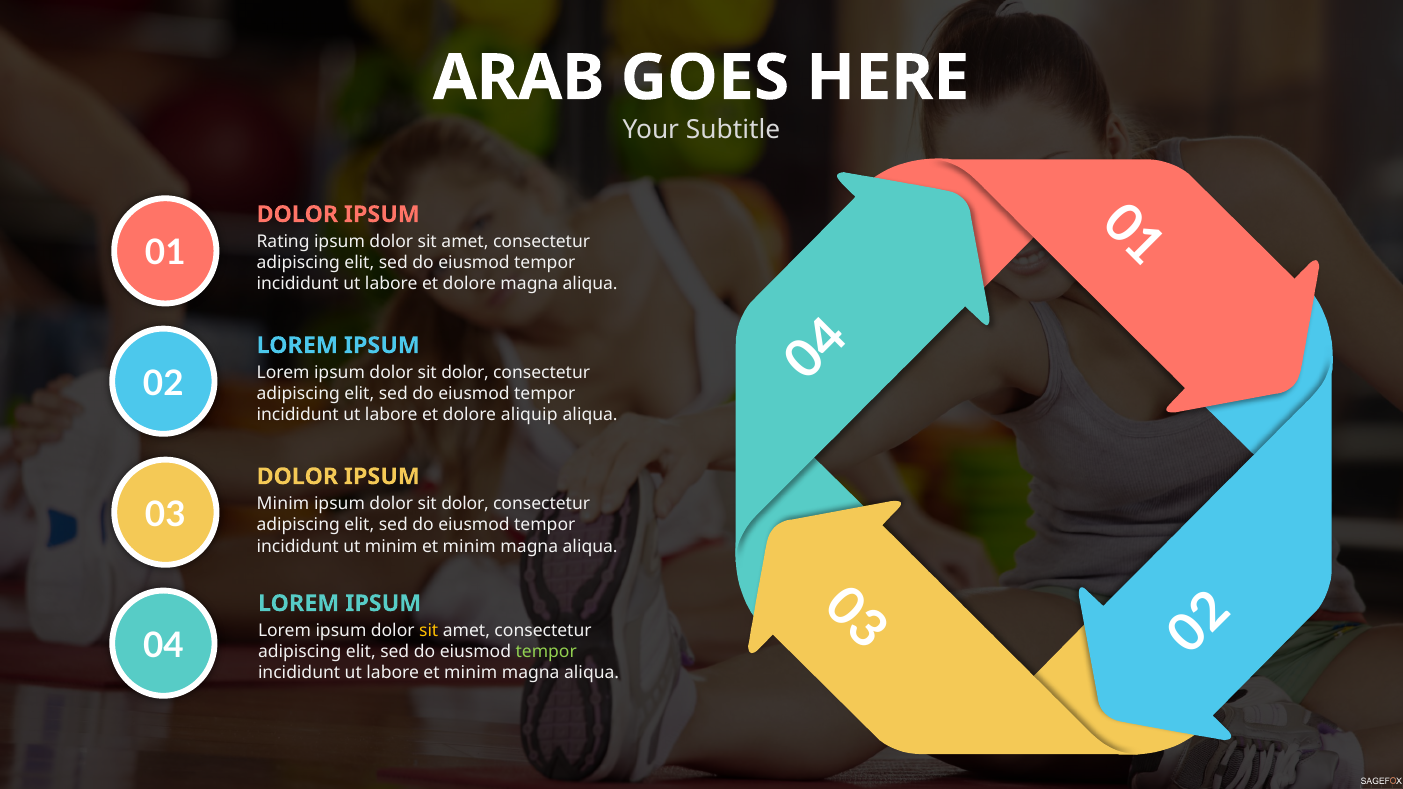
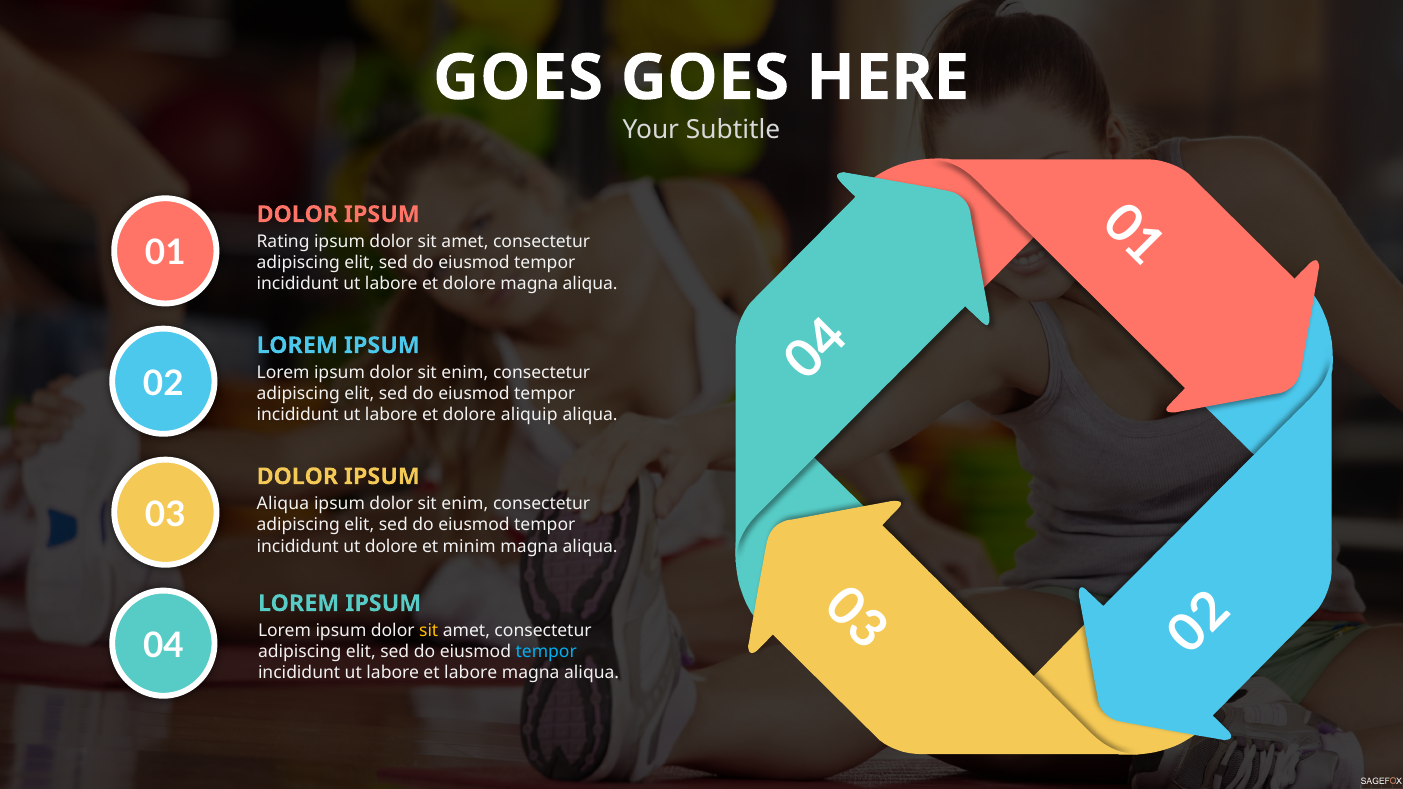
ARAB: ARAB -> GOES (518, 78)
dolor: dolor -> enim (465, 373)
Minim: Minim -> Aliqua (283, 504)
dolor: dolor -> enim (465, 504)
ut minim: minim -> dolore (391, 546)
tempor colour: light green -> light blue (546, 652)
labore et minim: minim -> labore (471, 673)
